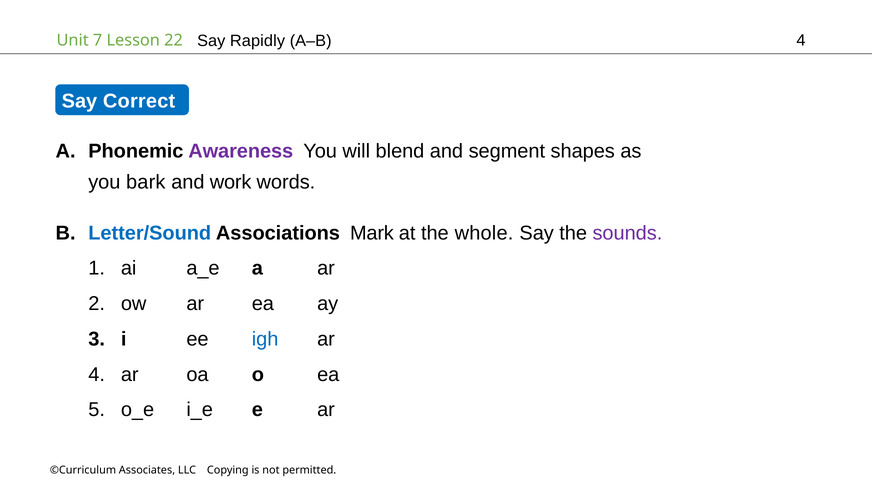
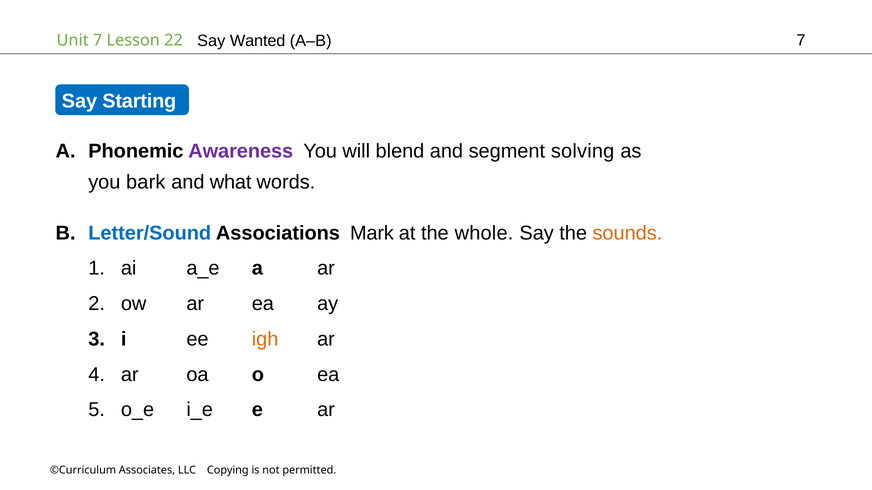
Rapidly: Rapidly -> Wanted (258, 41)
4: 4 -> 7 (801, 40)
Correct: Correct -> Starting (139, 101)
shapes: shapes -> solving (583, 152)
work: work -> what (231, 182)
sounds colour: purple -> orange (627, 233)
igh colour: blue -> orange (265, 339)
